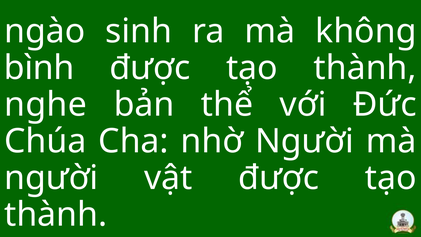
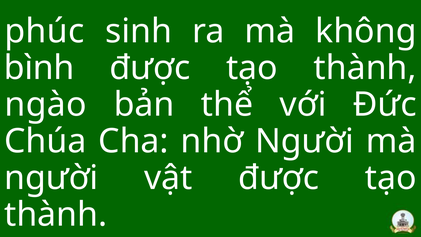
ngào: ngào -> phúc (44, 31)
nghe: nghe -> ngào (46, 104)
